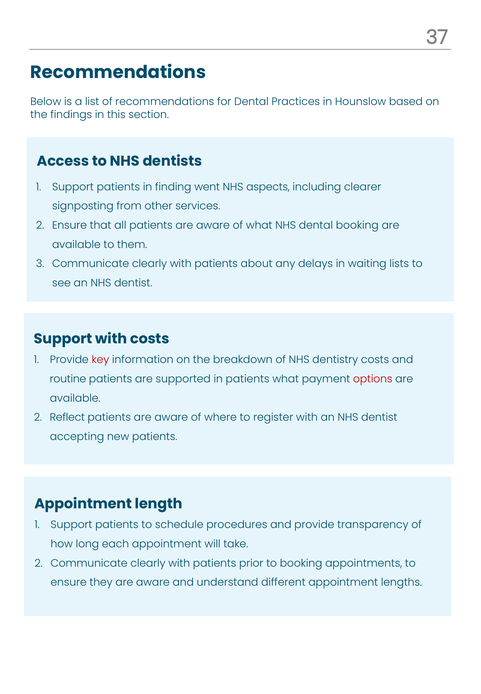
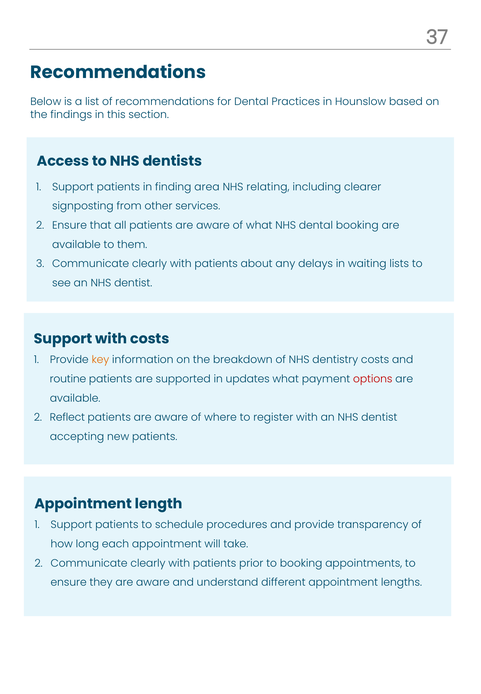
went: went -> area (207, 187)
aspects: aspects -> relating (268, 187)
key colour: red -> orange (100, 360)
in patients: patients -> updates (248, 379)
